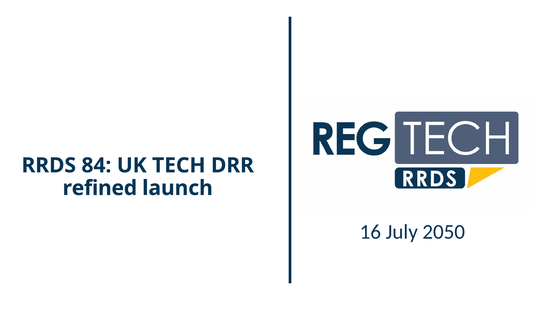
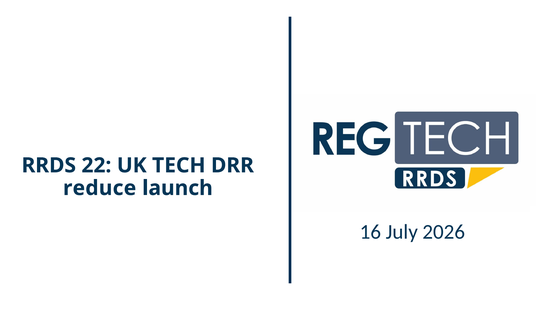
84: 84 -> 22 (96, 165)
refined: refined -> reduce (100, 188)
2050: 2050 -> 2026 (444, 232)
